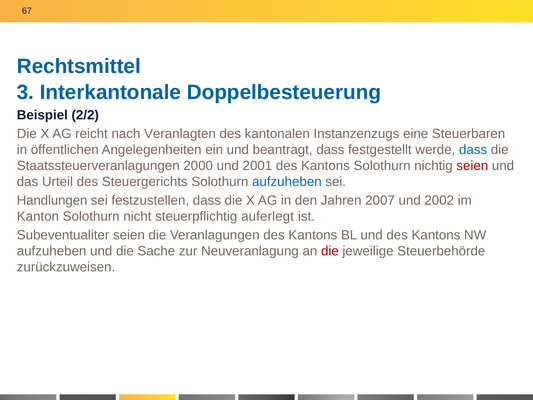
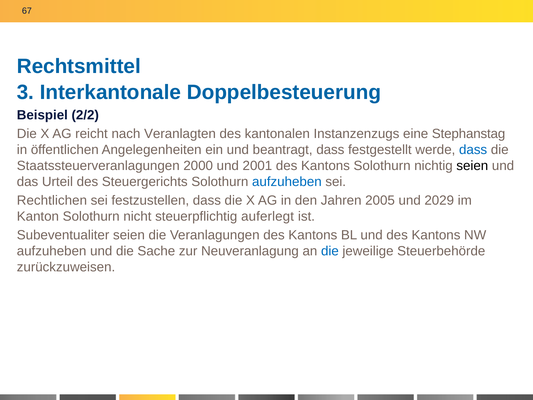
Steuerbaren: Steuerbaren -> Stephanstag (469, 134)
seien colour: red -> black (472, 166)
Handlungen: Handlungen -> Rechtlichen (52, 200)
2007: 2007 -> 2005 (380, 200)
2002: 2002 -> 2029 (439, 200)
die colour: red -> blue (330, 251)
